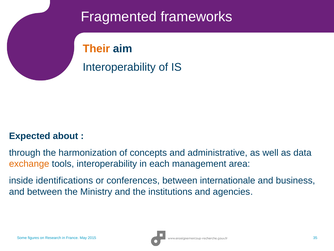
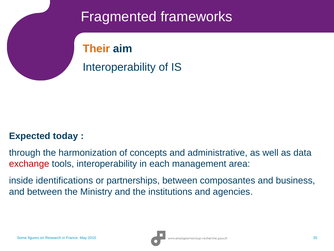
about: about -> today (65, 136)
exchange colour: orange -> red (29, 164)
conferences: conferences -> partnerships (133, 180)
internationale: internationale -> composantes (228, 180)
